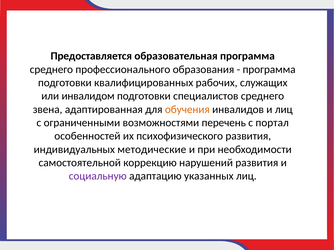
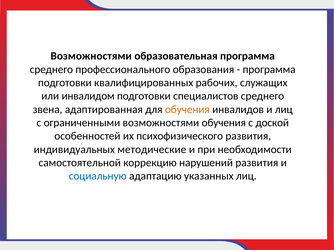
Предоставляется: Предоставляется -> Возможностями (91, 56)
возможностями перечень: перечень -> обучения (224, 123)
портал: портал -> доской (272, 123)
социальную colour: purple -> blue (98, 176)
